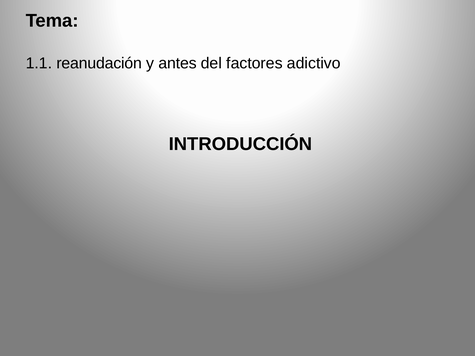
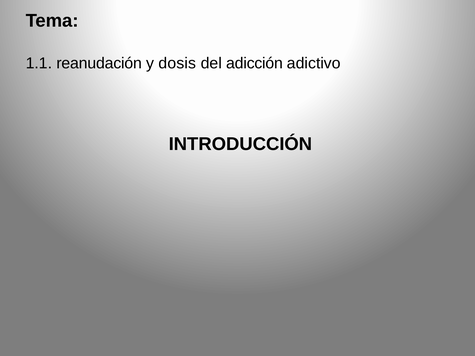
antes: antes -> dosis (177, 63)
factores: factores -> adicción (255, 63)
